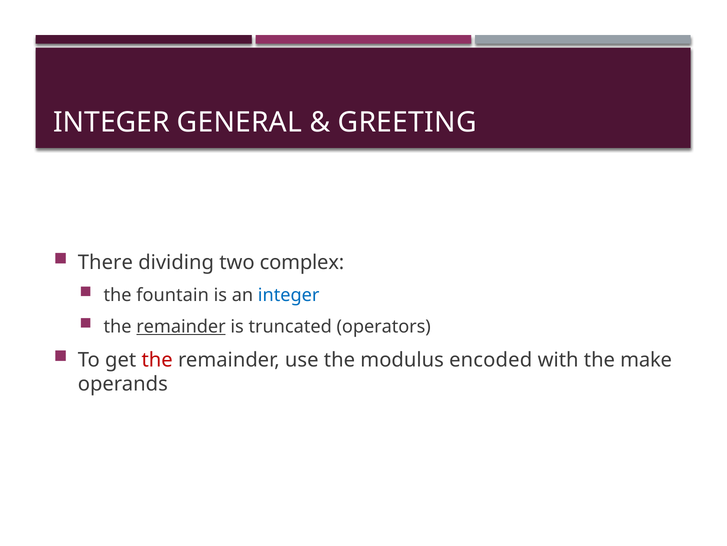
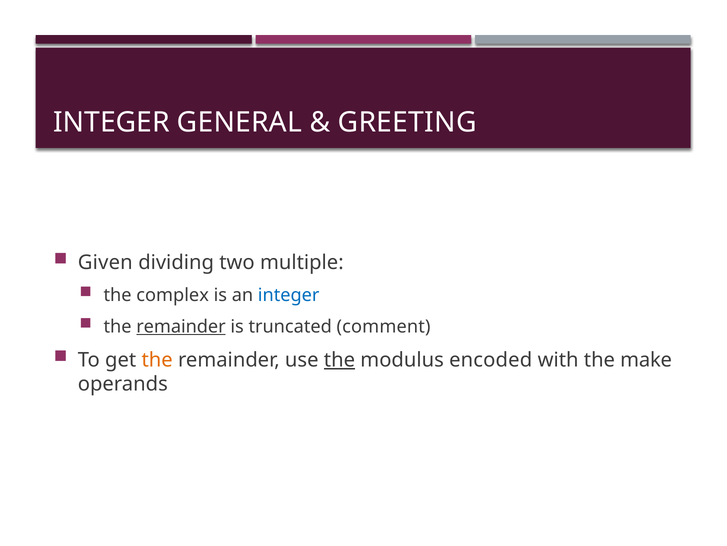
There: There -> Given (105, 262)
complex: complex -> multiple (302, 262)
fountain: fountain -> complex (173, 295)
operators: operators -> comment (384, 326)
the colour: red -> orange (157, 359)
the underline: none -> present (339, 359)
